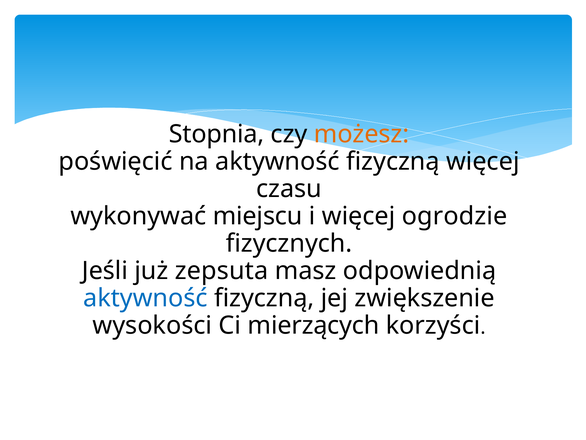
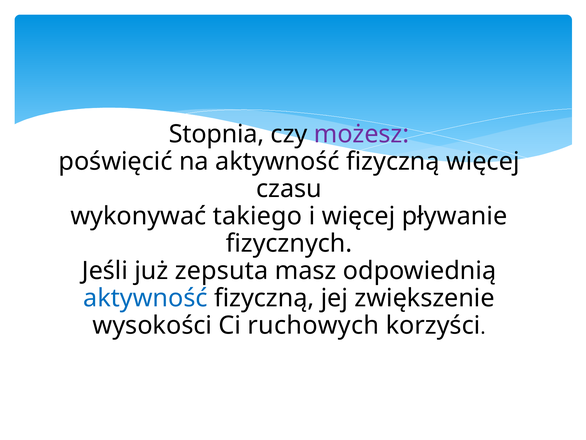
możesz colour: orange -> purple (362, 134)
miejscu: miejscu -> takiego (257, 216)
ogrodzie: ogrodzie -> pływanie (455, 216)
mierzących: mierzących -> ruchowych (313, 325)
